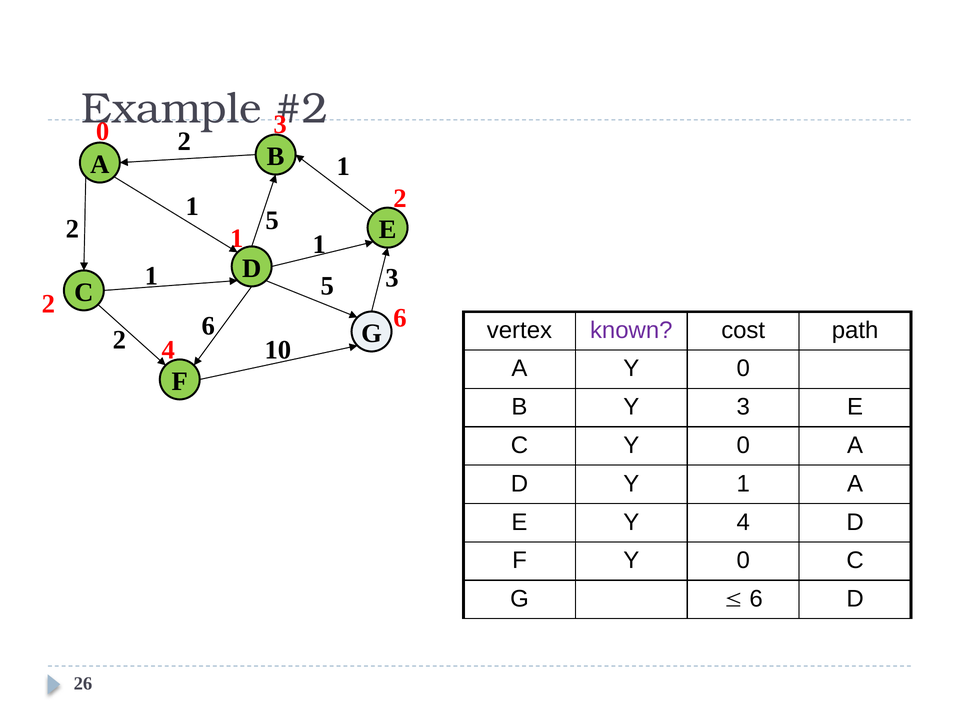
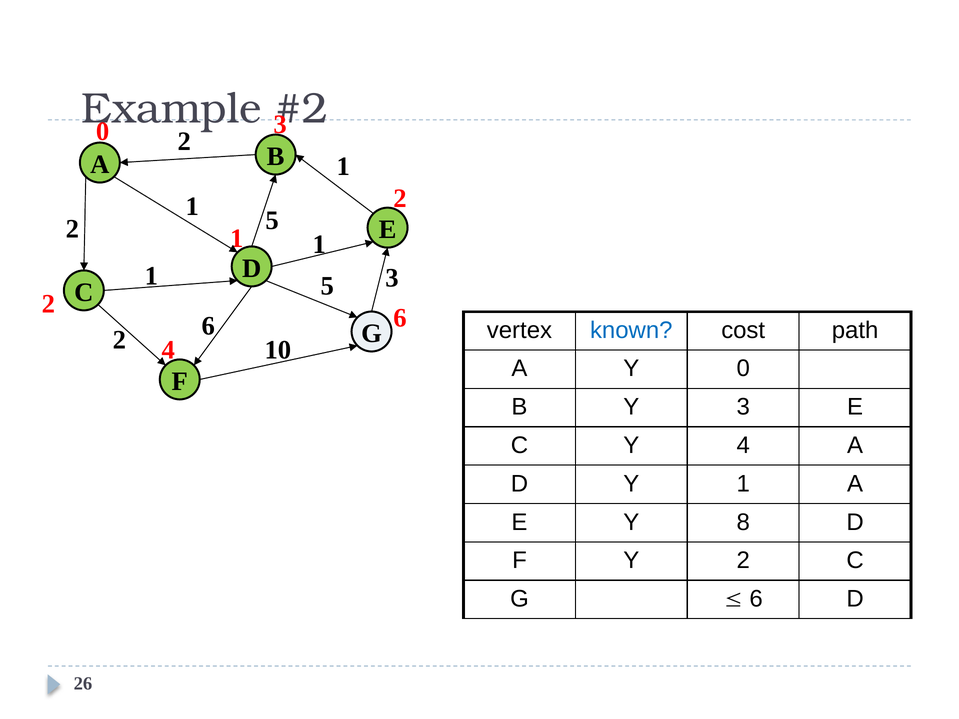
known colour: purple -> blue (631, 330)
C Y 0: 0 -> 4 (743, 445)
Y 4: 4 -> 8 (743, 522)
F Y 0: 0 -> 2 (743, 561)
